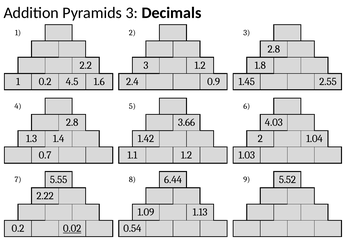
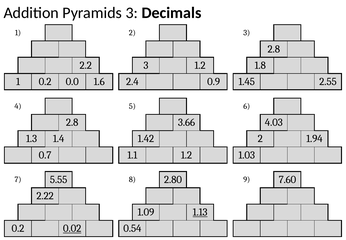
4.5: 4.5 -> 0.0 (72, 81)
1.04: 1.04 -> 1.94 (314, 138)
6.44: 6.44 -> 2.80 (173, 179)
5.52: 5.52 -> 7.60 (287, 179)
1.13 underline: none -> present (200, 212)
